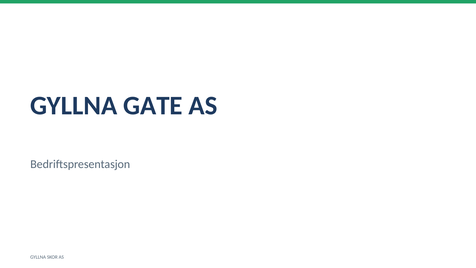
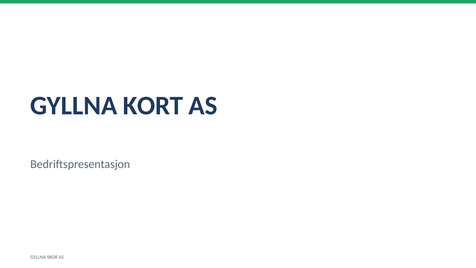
GATE: GATE -> KORT (153, 106)
